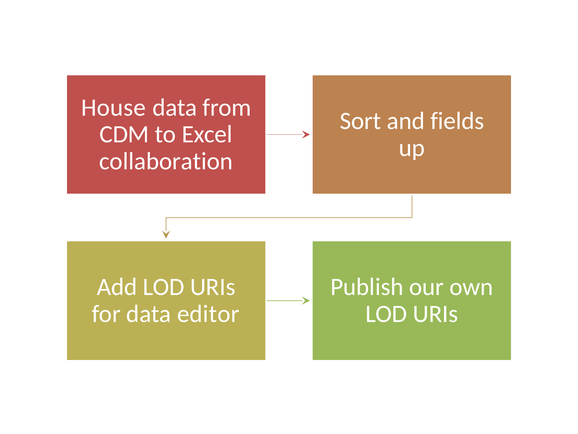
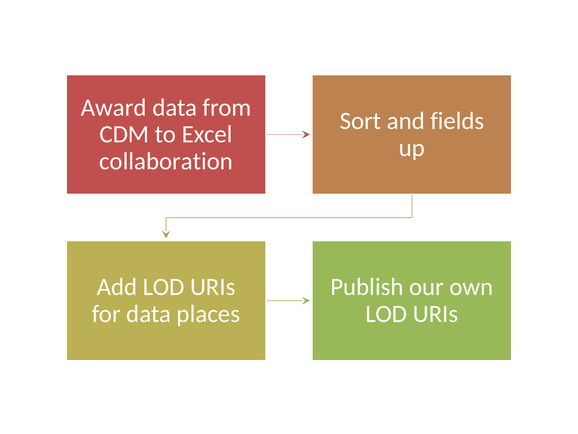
House: House -> Award (114, 107)
editor: editor -> places (208, 314)
